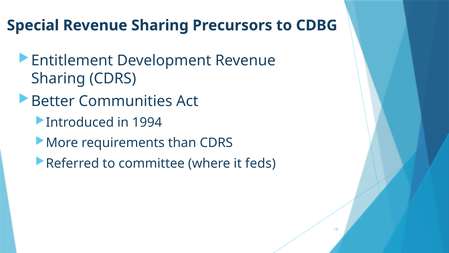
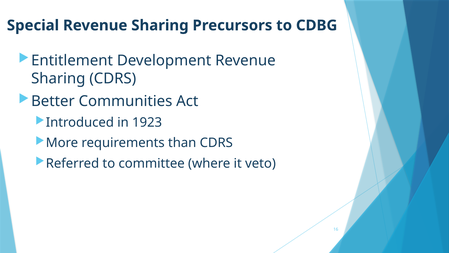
1994: 1994 -> 1923 (147, 122)
feds: feds -> veto (261, 163)
